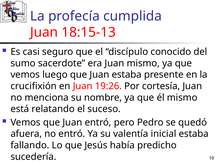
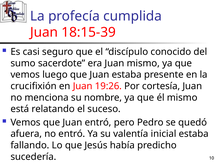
18:15-13: 18:15-13 -> 18:15-39 (89, 32)
